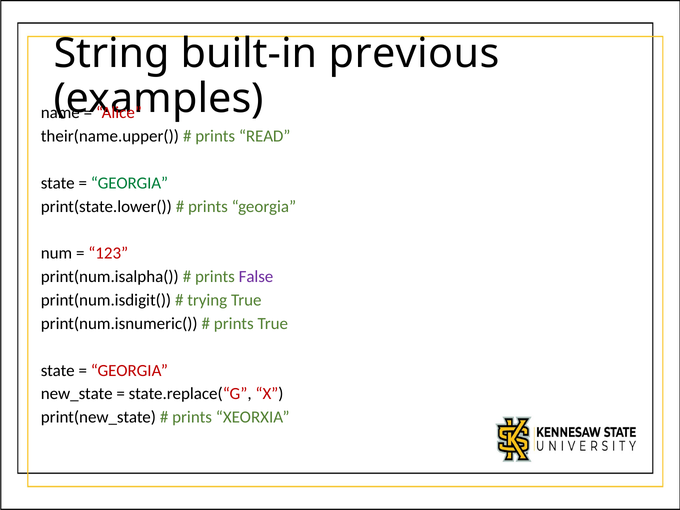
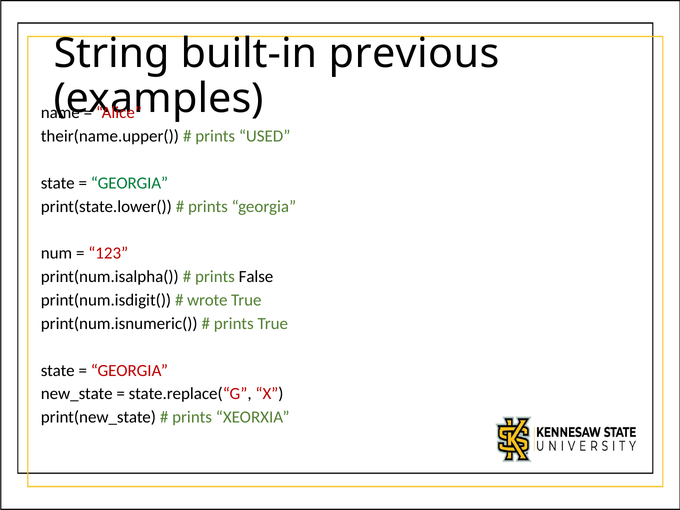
READ: READ -> USED (265, 136)
False colour: purple -> black (256, 277)
trying: trying -> wrote (207, 300)
